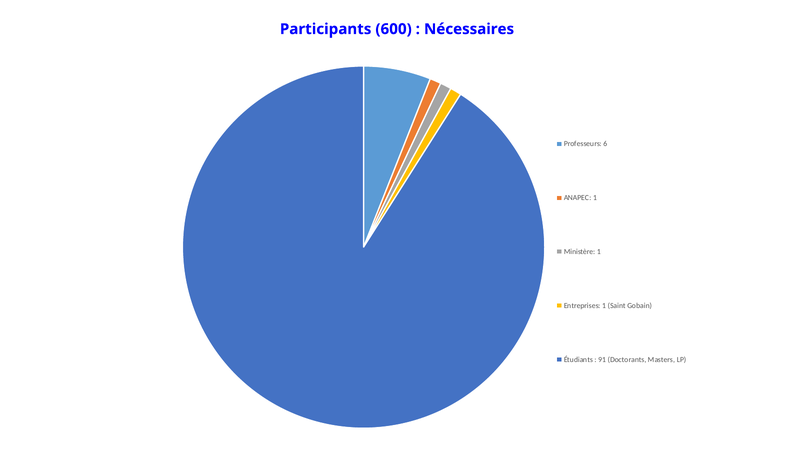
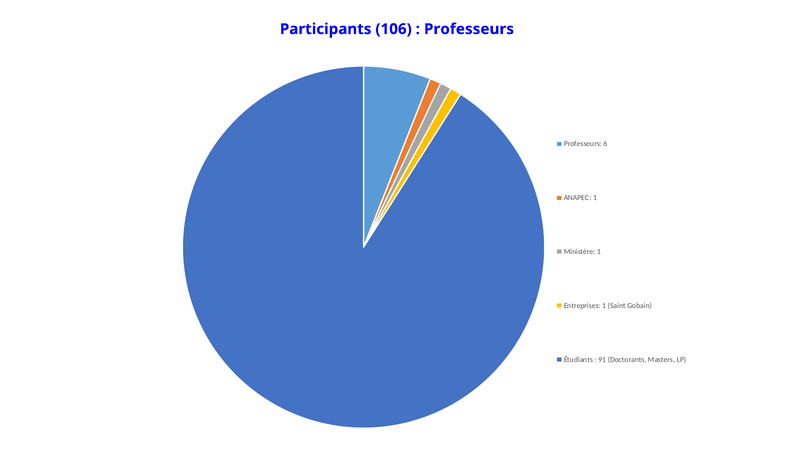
600: 600 -> 106 (394, 29)
Nécessaires: Nécessaires -> Professeurs (469, 29)
